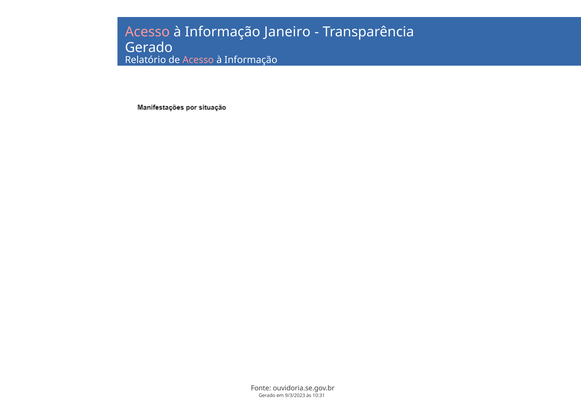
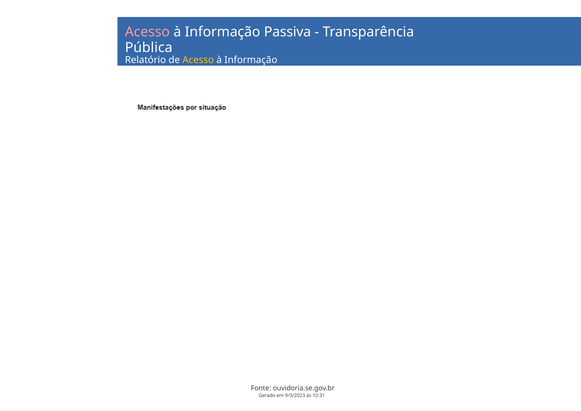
Informação Janeiro: Janeiro -> Passiva (288, 32)
Gerado: Gerado -> Pública (149, 48)
Acesso colour: pink -> yellow (198, 60)
